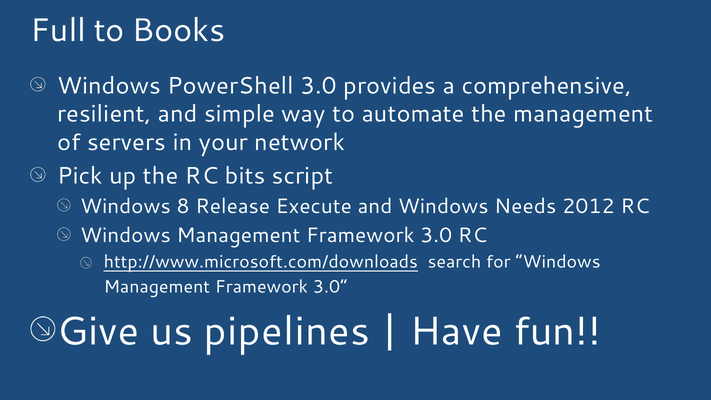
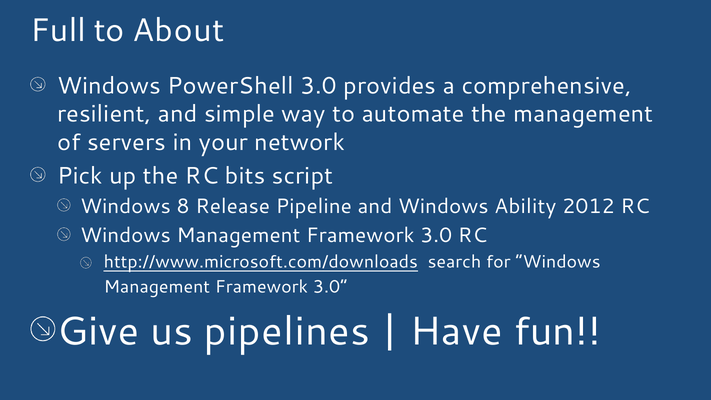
Books: Books -> About (178, 31)
Execute: Execute -> Pipeline (314, 206)
Needs: Needs -> Ability (525, 206)
